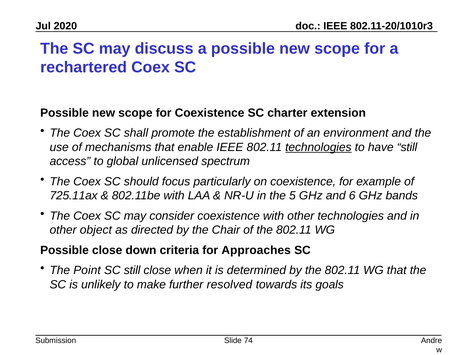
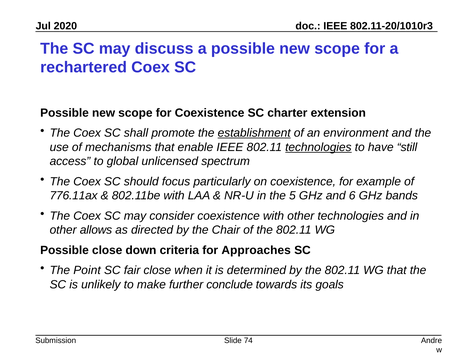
establishment underline: none -> present (254, 133)
725.11ax: 725.11ax -> 776.11ax (74, 196)
object: object -> allows (96, 230)
SC still: still -> fair (132, 270)
resolved: resolved -> conclude (230, 284)
